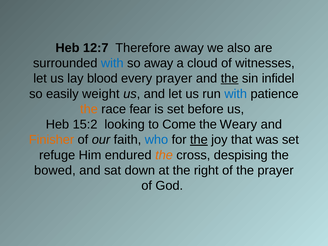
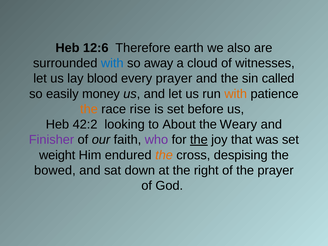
12:7: 12:7 -> 12:6 (96, 48)
Therefore away: away -> earth (189, 48)
the underline: present -> none (230, 78)
infidel: infidel -> called (278, 78)
weight: weight -> money (101, 94)
with colour: blue -> orange (236, 94)
fear: fear -> rise (140, 109)
15:2: 15:2 -> 42:2 (85, 124)
Come: Come -> About (179, 124)
Finisher colour: orange -> purple (51, 140)
who colour: blue -> purple (156, 140)
refuge: refuge -> weight (57, 155)
